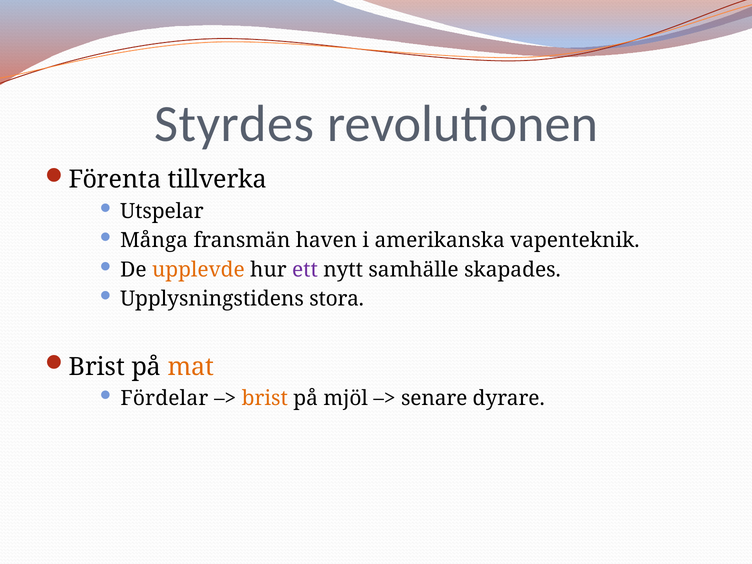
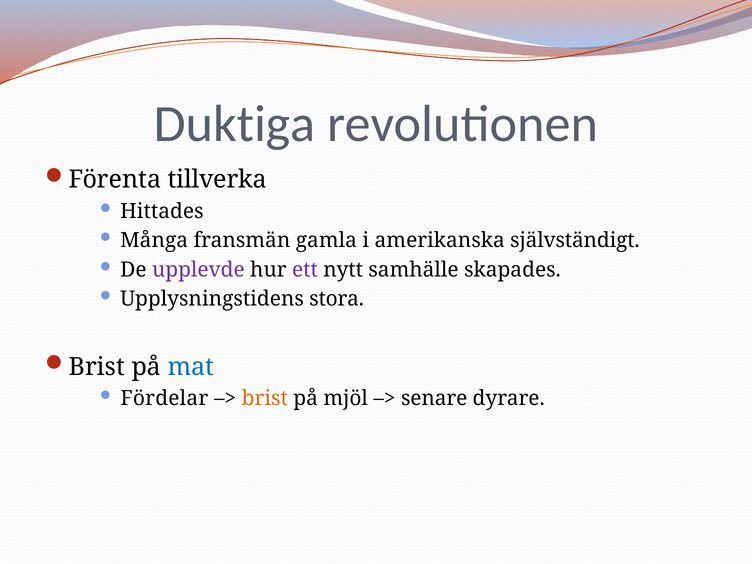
Styrdes: Styrdes -> Duktiga (235, 124)
Utspelar: Utspelar -> Hittades (162, 211)
haven: haven -> gamla (326, 240)
vapenteknik: vapenteknik -> självständigt (575, 240)
upplevde colour: orange -> purple (198, 270)
mat colour: orange -> blue (191, 367)
